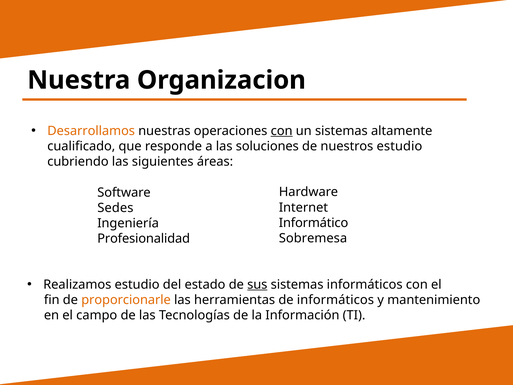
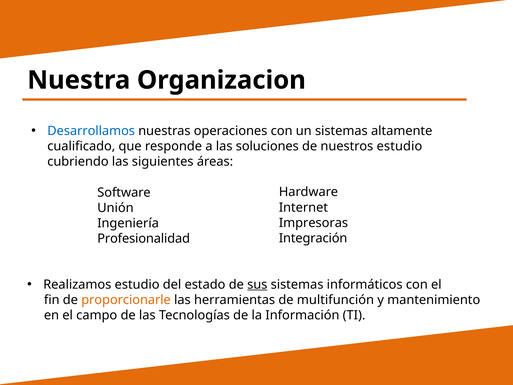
Desarrollamos colour: orange -> blue (91, 131)
con underline: present -> none (282, 131)
Sedes: Sedes -> Unión (115, 208)
Informático: Informático -> Impresoras (313, 223)
Sobremesa: Sobremesa -> Integración (313, 238)
de informáticos: informáticos -> multifunción (335, 300)
